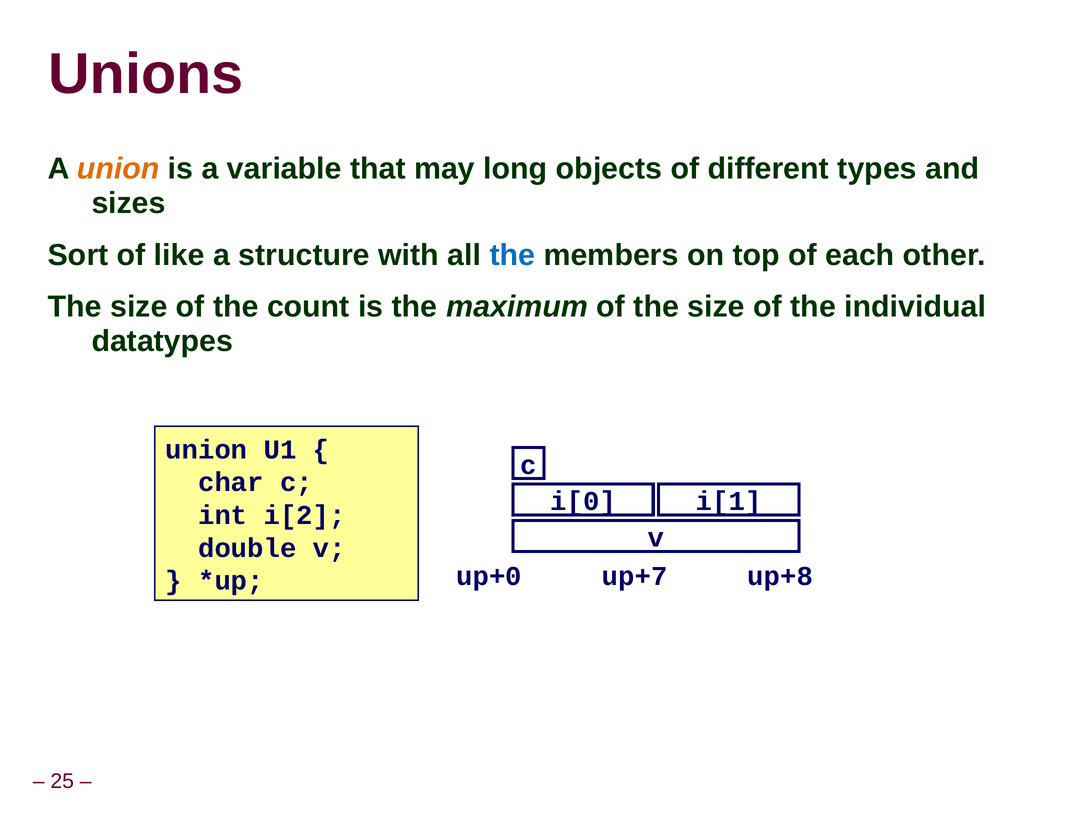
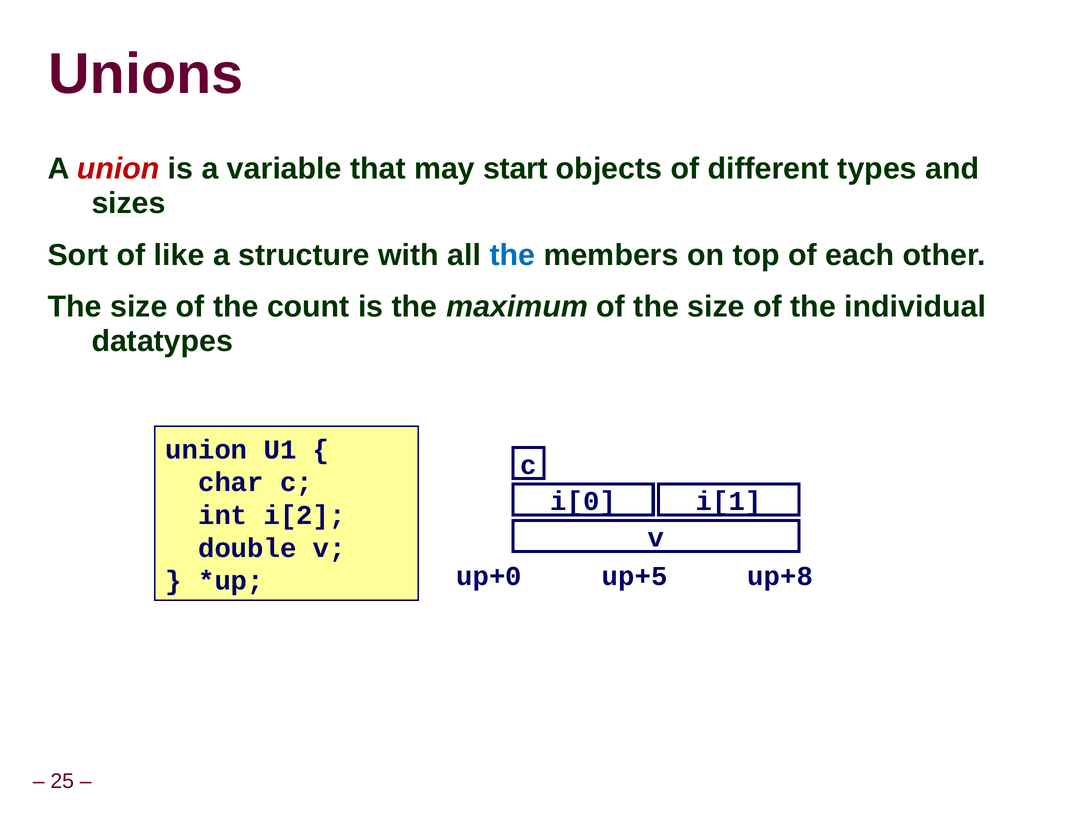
union colour: orange -> red (118, 169)
long: long -> start (516, 169)
up+7: up+7 -> up+5 (635, 576)
